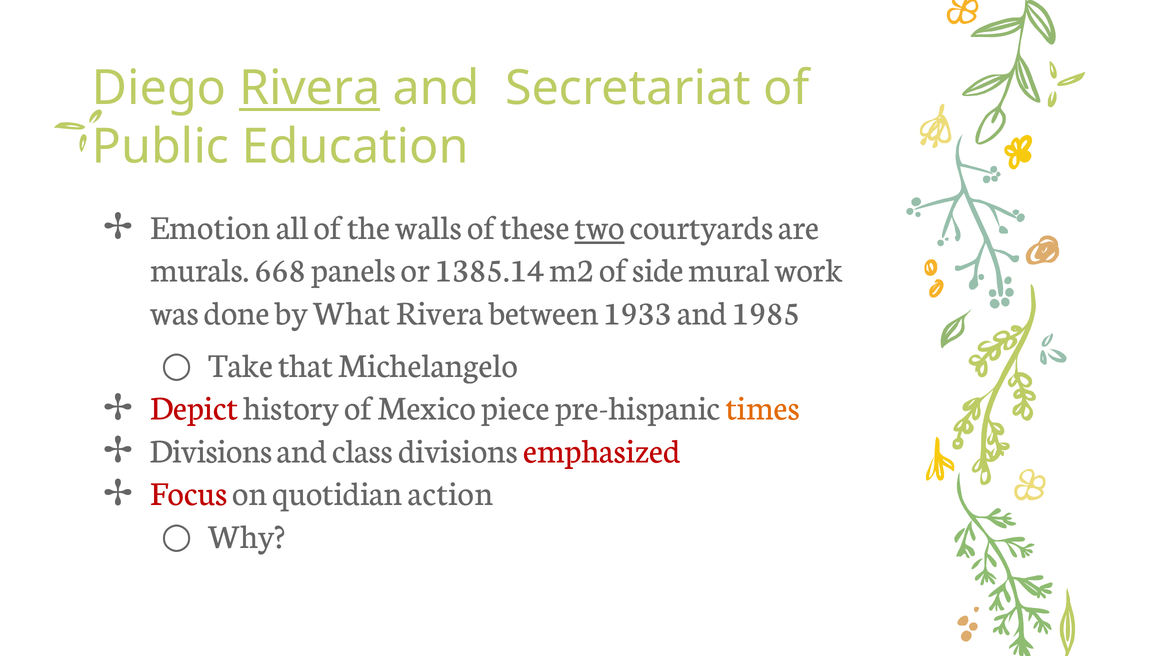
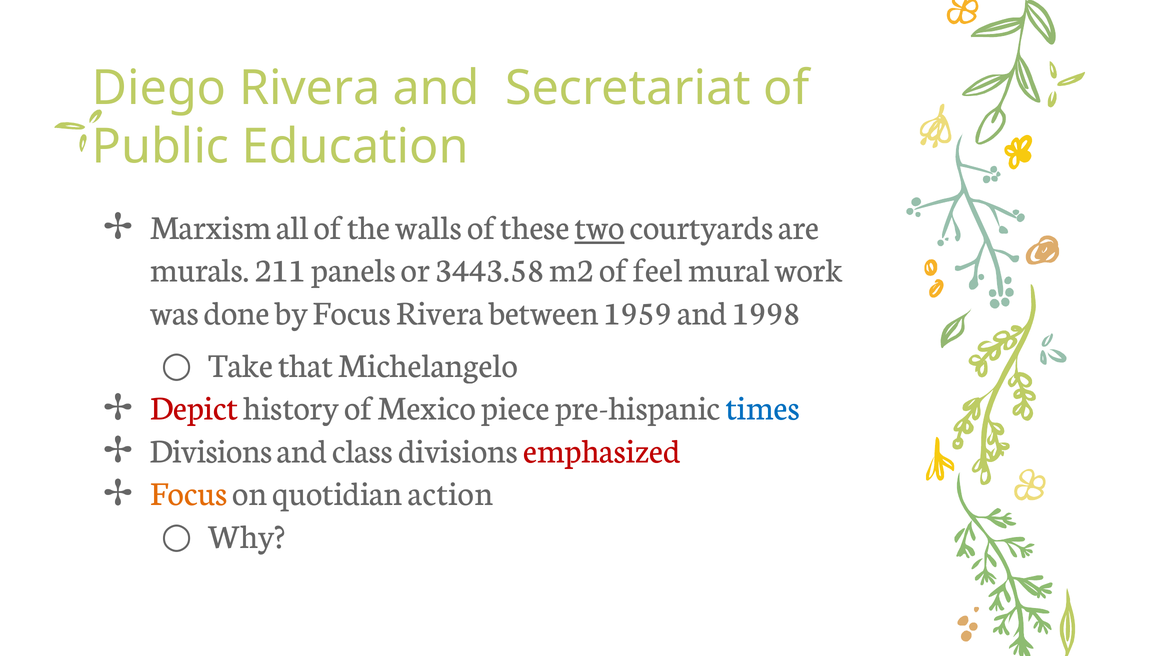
Rivera underline: present -> none (310, 88)
Emotion: Emotion -> Marxism (211, 227)
668: 668 -> 211 (280, 270)
1385.14: 1385.14 -> 3443.58 (490, 270)
side: side -> feel (658, 270)
by What: What -> Focus (352, 313)
1933: 1933 -> 1959 (638, 313)
1985: 1985 -> 1998 (766, 313)
times colour: orange -> blue (763, 408)
Focus colour: red -> orange (189, 494)
